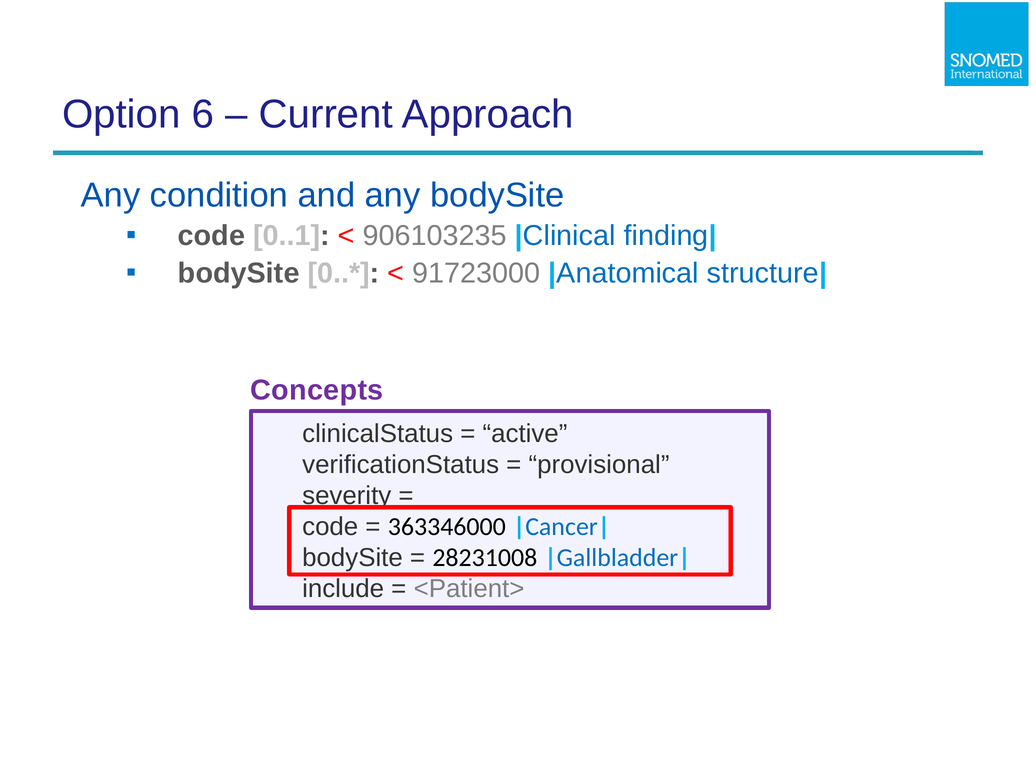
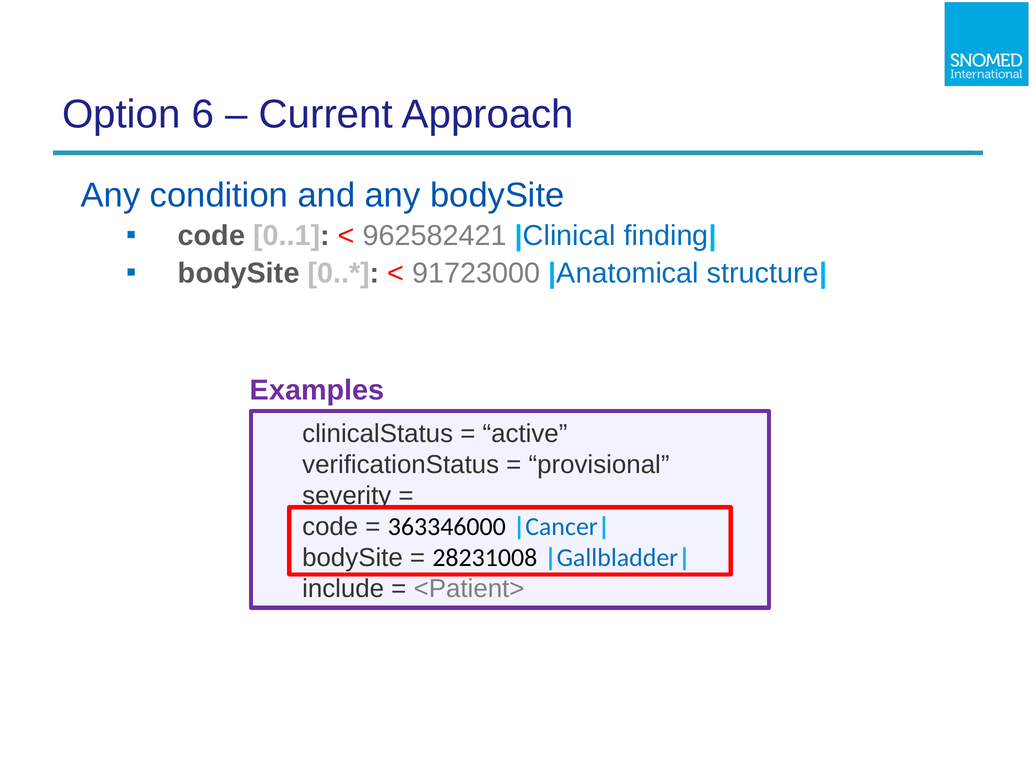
906103235: 906103235 -> 962582421 (435, 236)
Concepts: Concepts -> Examples (317, 390)
